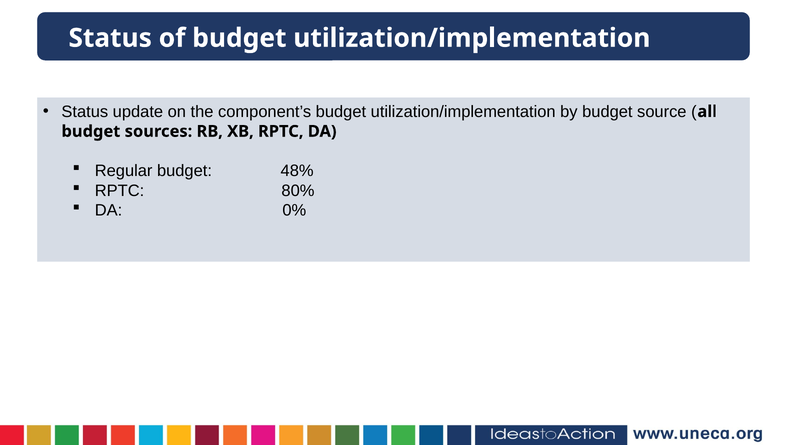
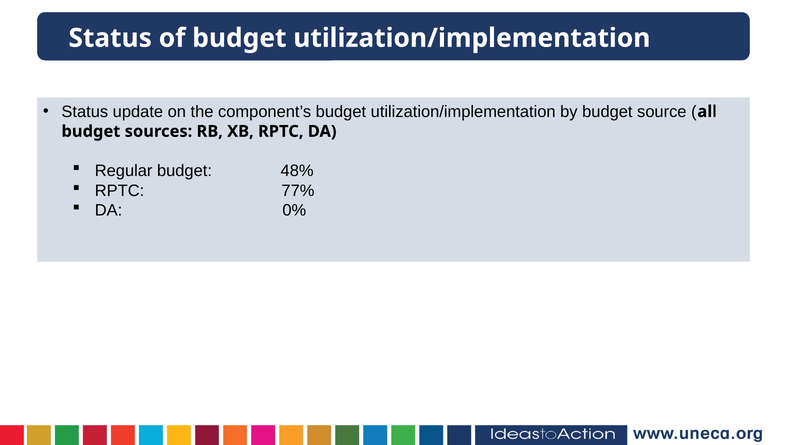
80%: 80% -> 77% (298, 190)
